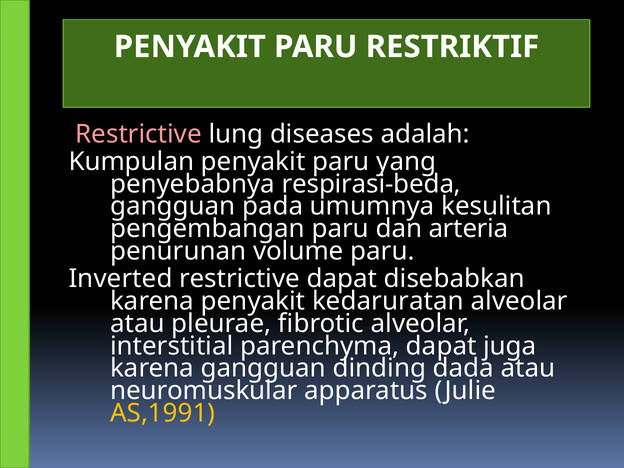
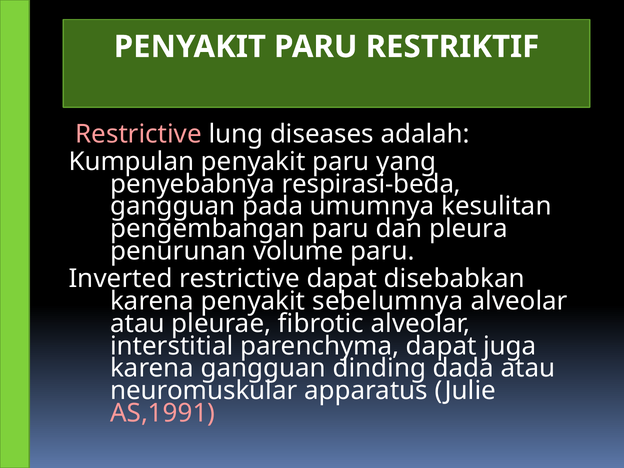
arteria: arteria -> pleura (468, 229)
kedaruratan: kedaruratan -> sebelumnya (388, 301)
AS,1991 colour: yellow -> pink (163, 413)
